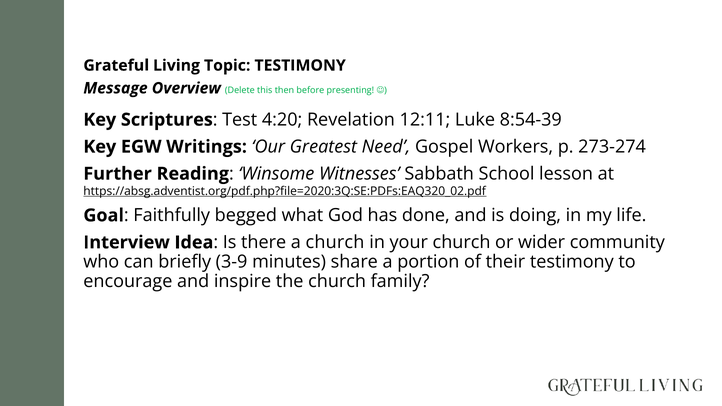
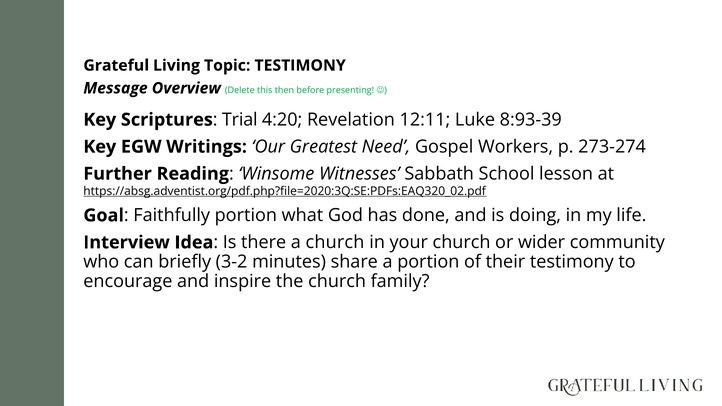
Test: Test -> Trial (240, 120)
8:54-39: 8:54-39 -> 8:93-39 (531, 120)
Faithfully begged: begged -> portion (246, 215)
3-9: 3-9 -> 3-2 (232, 262)
